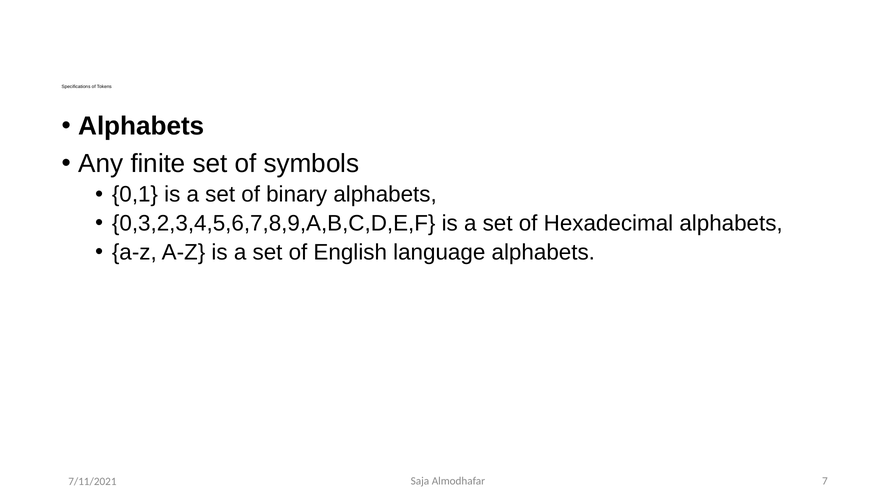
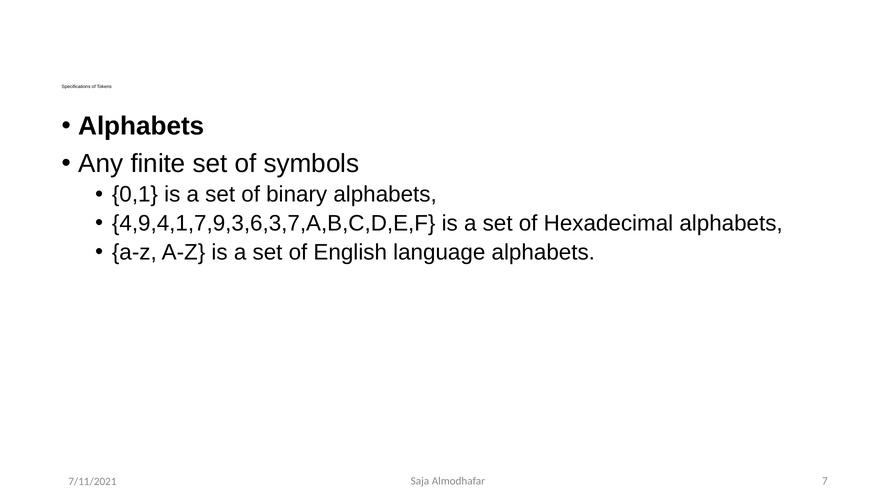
0,3,2,3,4,5,6,7,8,9,A,B,C,D,E,F: 0,3,2,3,4,5,6,7,8,9,A,B,C,D,E,F -> 4,9,4,1,7,9,3,6,3,7,A,B,C,D,E,F (274, 223)
